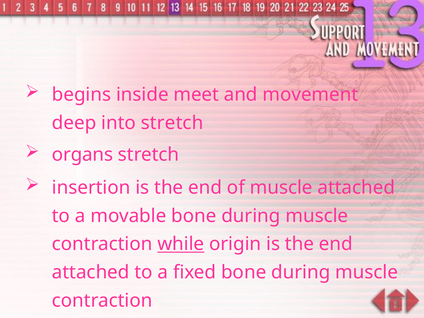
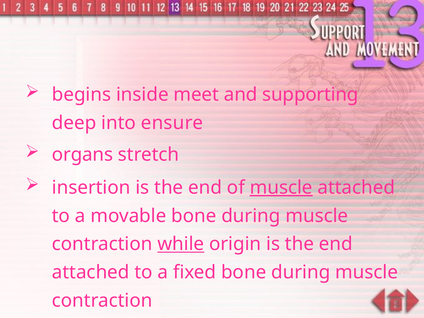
movement: movement -> supporting (310, 95)
into stretch: stretch -> ensure (172, 123)
muscle underline: none -> present (281, 188)
